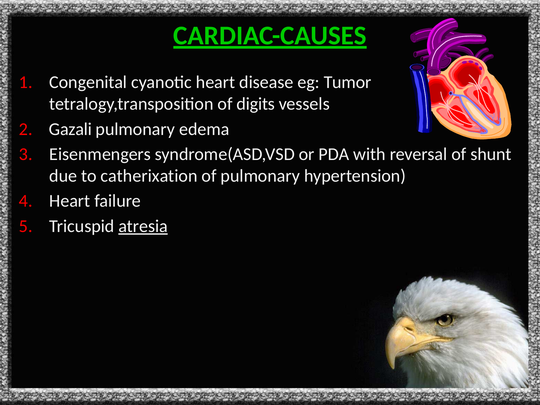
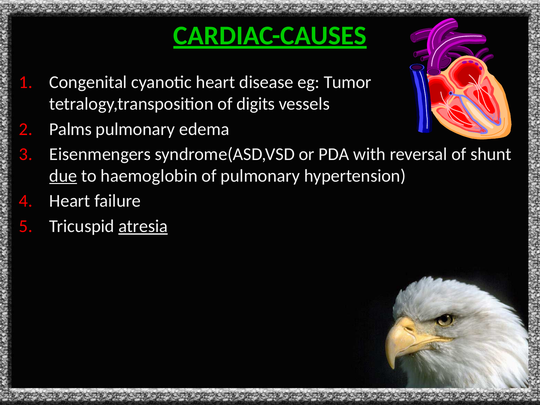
Gazali: Gazali -> Palms (70, 129)
due underline: none -> present (63, 176)
catherixation: catherixation -> haemoglobin (149, 176)
